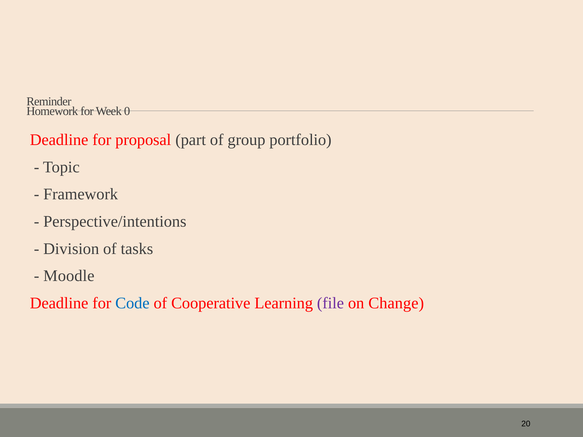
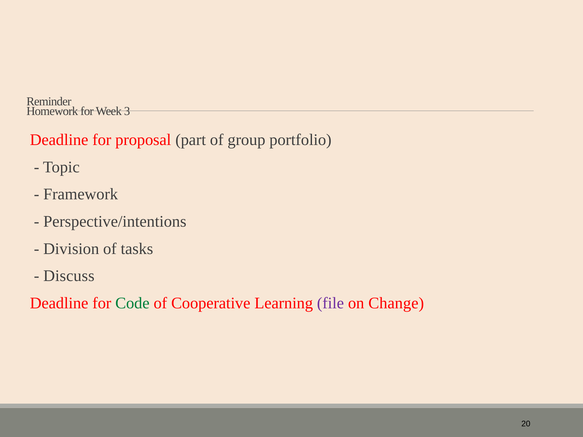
0: 0 -> 3 (127, 111)
Moodle: Moodle -> Discuss (69, 276)
Code colour: blue -> green (132, 303)
